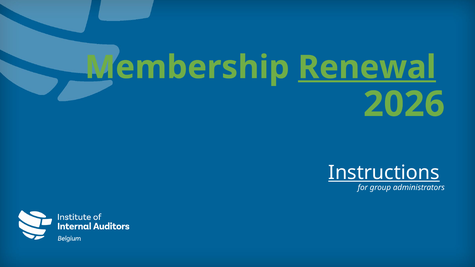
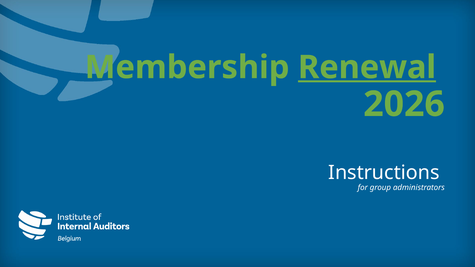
Instructions underline: present -> none (384, 173)
